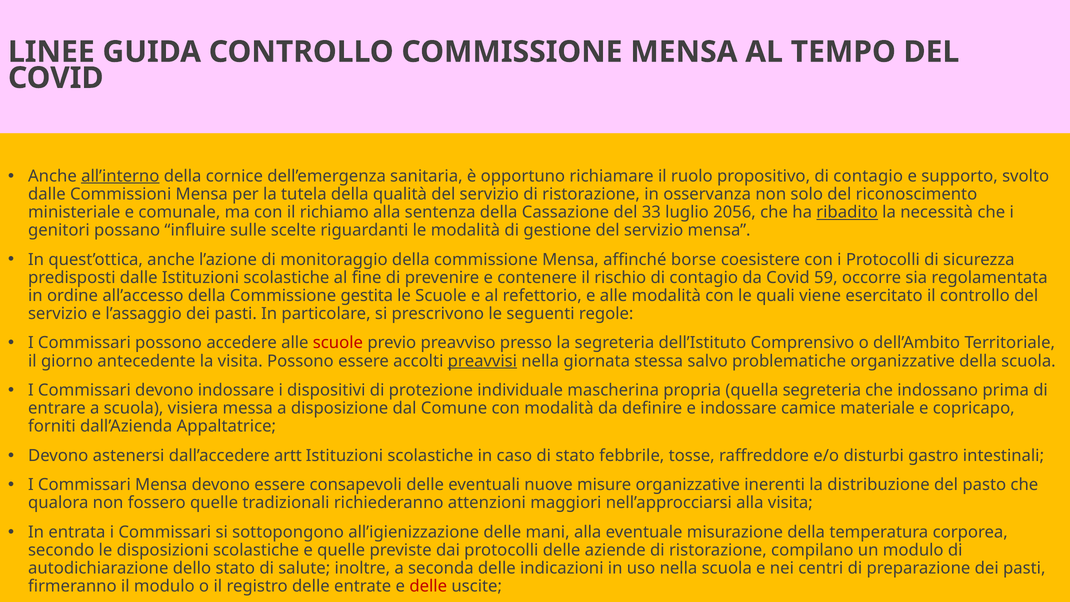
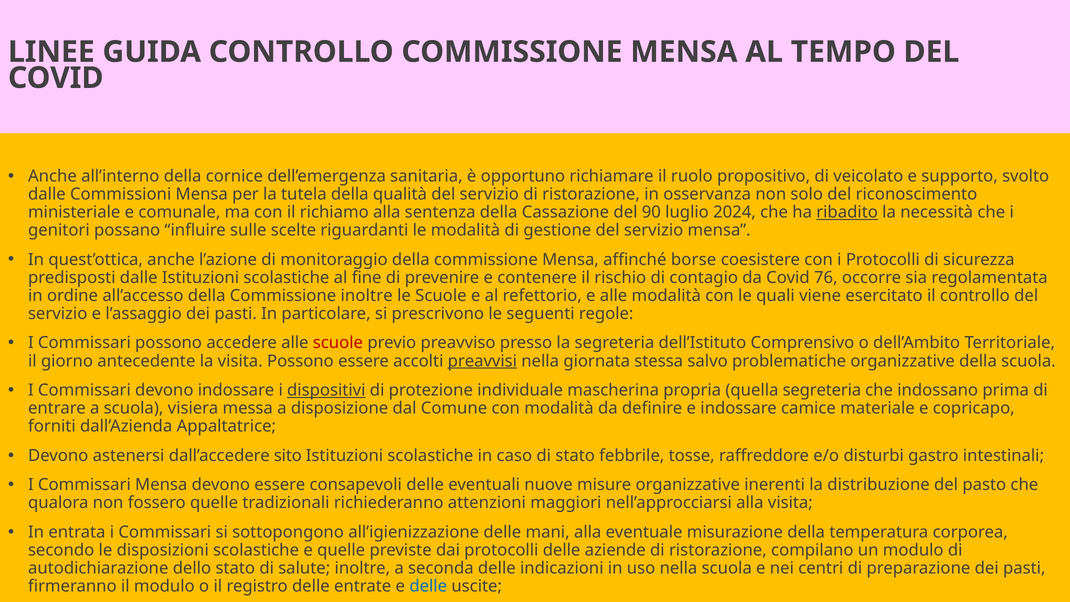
all’interno underline: present -> none (120, 176)
propositivo di contagio: contagio -> veicolato (868, 176)
33: 33 -> 90 (651, 212)
2056: 2056 -> 2024 (734, 212)
59: 59 -> 76 (826, 278)
Commissione gestita: gestita -> inoltre (367, 296)
dispositivi underline: none -> present (326, 390)
artt: artt -> sito (288, 456)
delle colour: red -> blue (428, 586)
